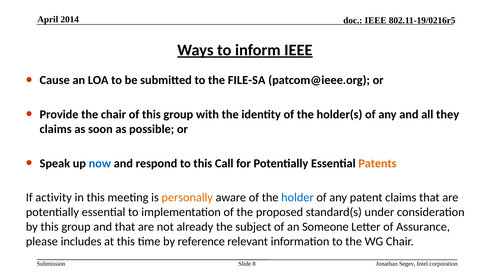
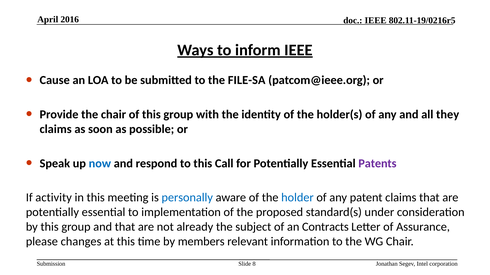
2014: 2014 -> 2016 (70, 19)
Patents colour: orange -> purple (377, 164)
personally colour: orange -> blue (187, 198)
Someone: Someone -> Contracts (325, 227)
includes: includes -> changes (81, 242)
reference: reference -> members (201, 242)
